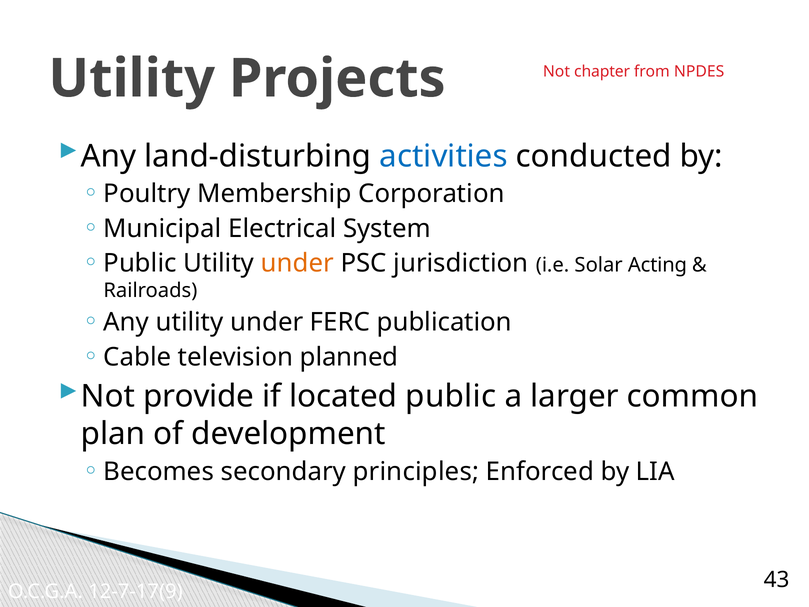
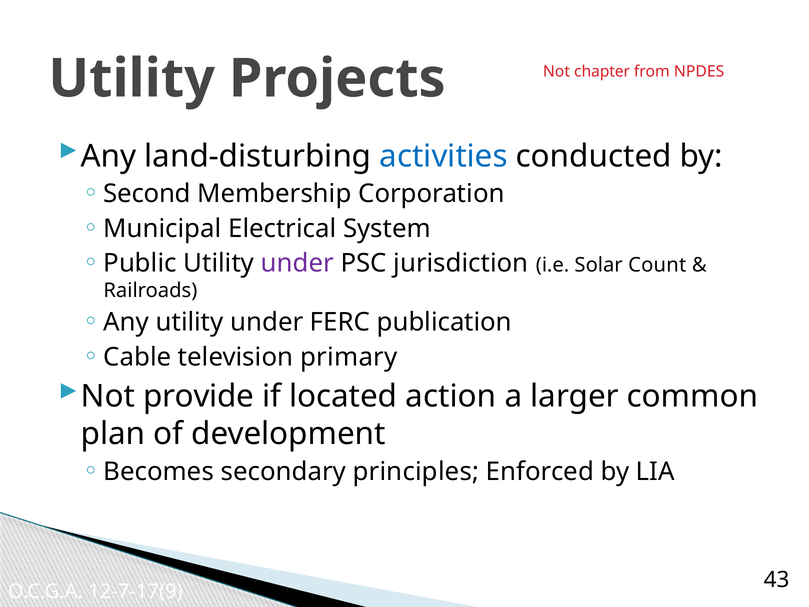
Poultry: Poultry -> Second (147, 194)
under colour: orange -> purple (297, 263)
Acting: Acting -> Count (657, 265)
planned: planned -> primary (349, 357)
located public: public -> action (451, 396)
